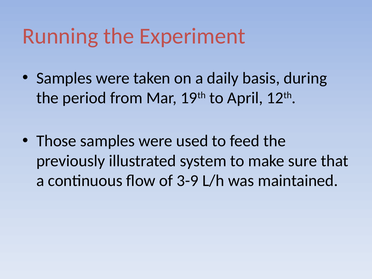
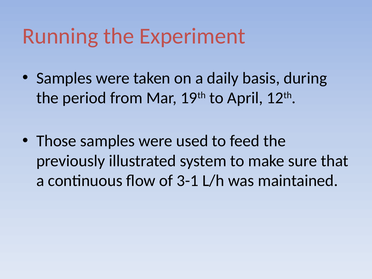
3-9: 3-9 -> 3-1 (188, 181)
